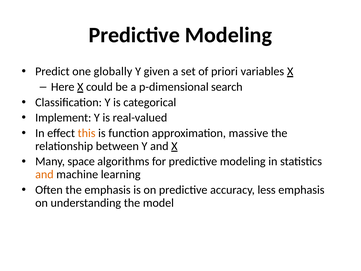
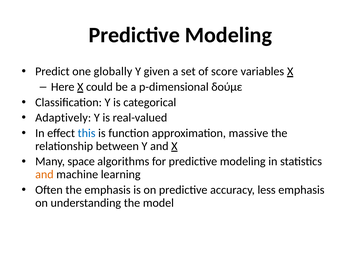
priori: priori -> score (224, 71)
search: search -> δούμε (227, 87)
Implement: Implement -> Adaptively (63, 118)
this colour: orange -> blue (87, 133)
